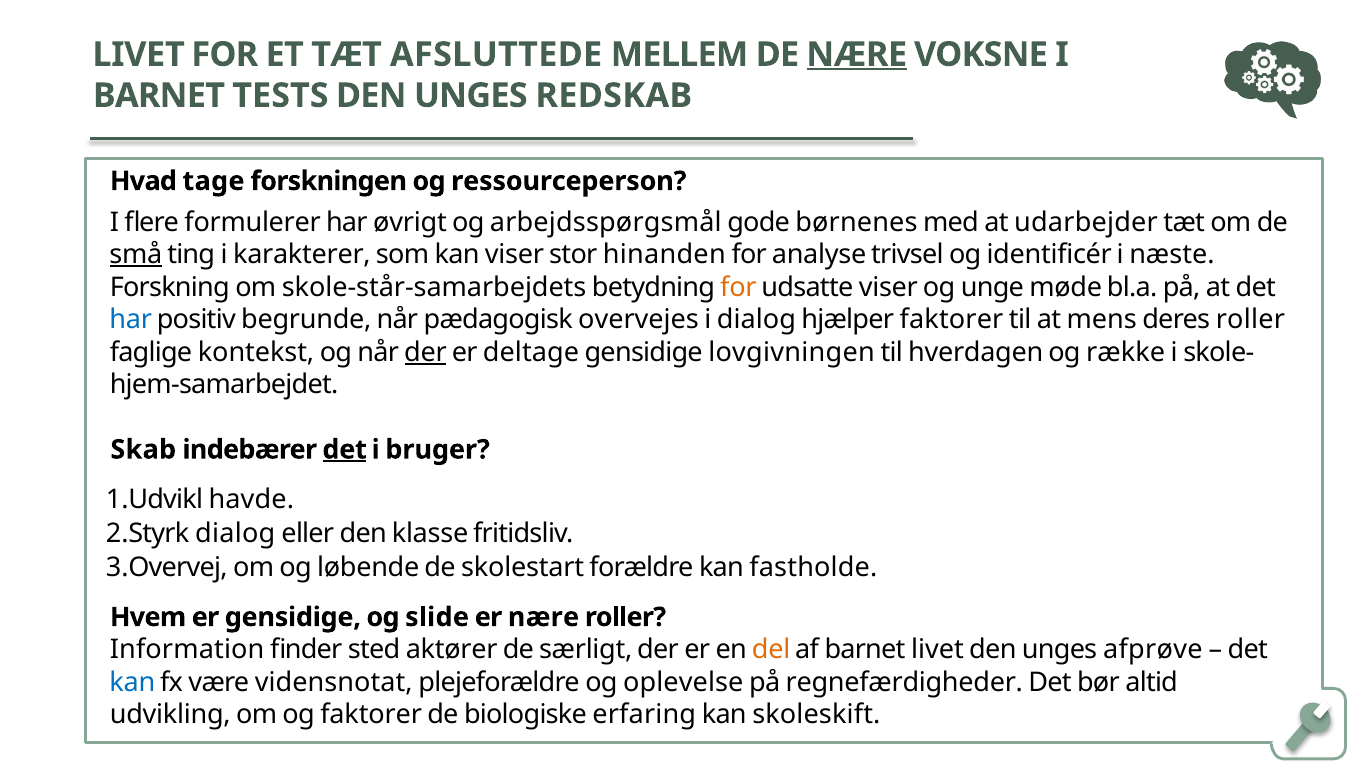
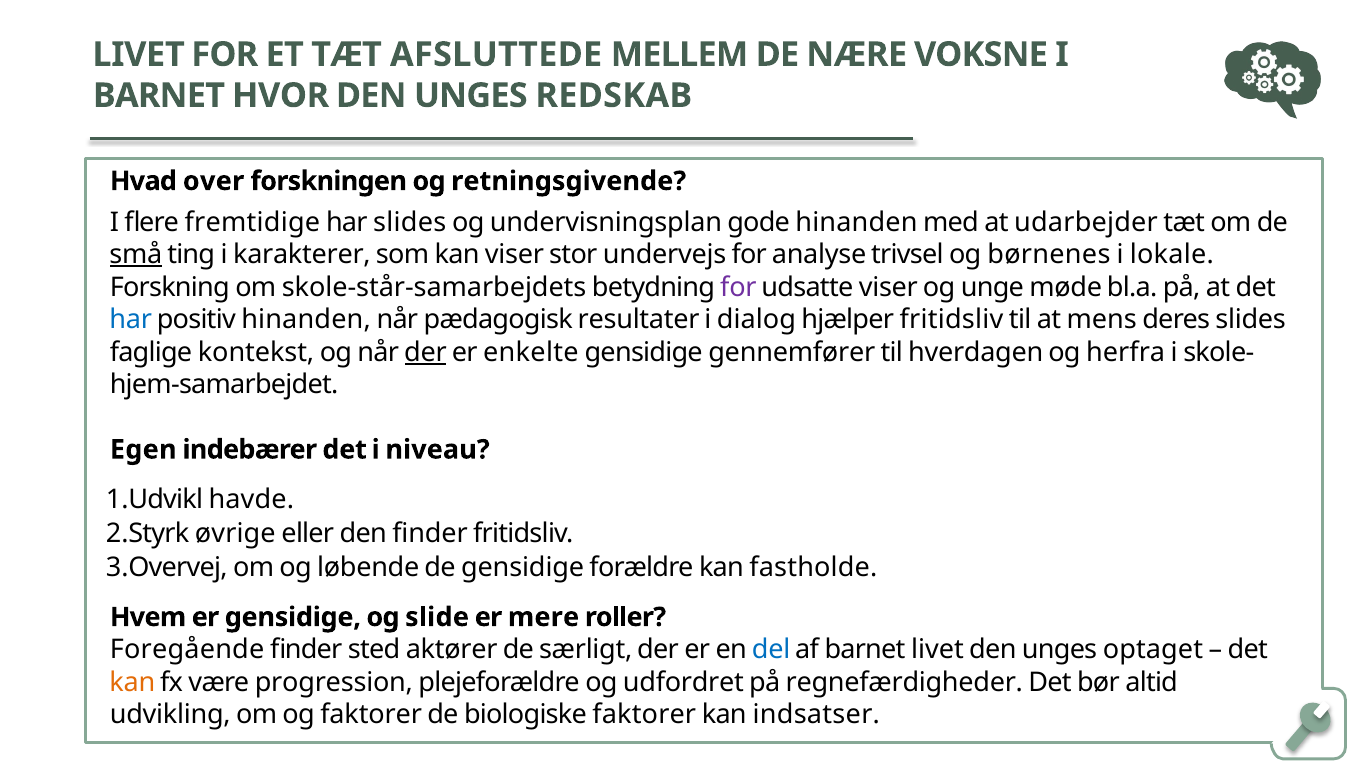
NÆRE underline: present -> none (857, 55)
TESTS: TESTS -> HVOR (281, 96)
tage: tage -> over (214, 181)
ressourceperson: ressourceperson -> retningsgivende (569, 181)
formulerer: formulerer -> fremtidige (252, 222)
har øvrigt: øvrigt -> slides (410, 222)
arbejdsspørgsmål: arbejdsspørgsmål -> undervisningsplan (606, 222)
gode børnenes: børnenes -> hinanden (856, 222)
hinanden: hinanden -> undervejs (665, 255)
identificér: identificér -> børnenes (1049, 255)
næste: næste -> lokale (1172, 255)
for colour: orange -> purple (738, 287)
positiv begrunde: begrunde -> hinanden (306, 320)
overvejes: overvejes -> resultater (639, 320)
hjælper faktorer: faktorer -> fritidsliv (951, 320)
deres roller: roller -> slides (1251, 320)
deltage: deltage -> enkelte (531, 352)
lovgivningen: lovgivningen -> gennemfører (792, 352)
række: række -> herfra (1126, 352)
Skab: Skab -> Egen (143, 449)
det underline: present -> none (345, 449)
bruger: bruger -> niveau (438, 449)
dialog: dialog -> øvrige (235, 533)
den klasse: klasse -> finder (430, 533)
de skolestart: skolestart -> gensidige (523, 567)
er nære: nære -> mere (543, 617)
Information: Information -> Foregående (187, 649)
del colour: orange -> blue (771, 649)
afprøve: afprøve -> optaget (1153, 649)
kan colour: blue -> orange (132, 682)
vidensnotat: vidensnotat -> progression (334, 682)
oplevelse: oplevelse -> udfordret (683, 682)
biologiske erfaring: erfaring -> faktorer (644, 714)
skoleskift: skoleskift -> indsatser (816, 714)
